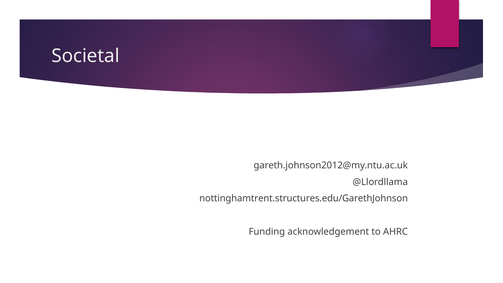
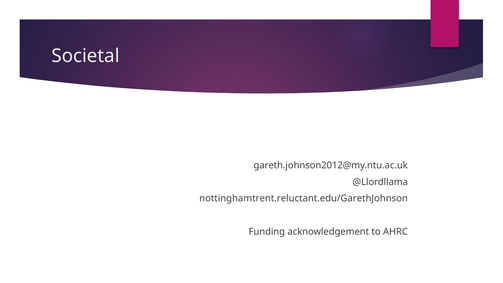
nottinghamtrent.structures.edu/GarethJohnson: nottinghamtrent.structures.edu/GarethJohnson -> nottinghamtrent.reluctant.edu/GarethJohnson (304, 198)
